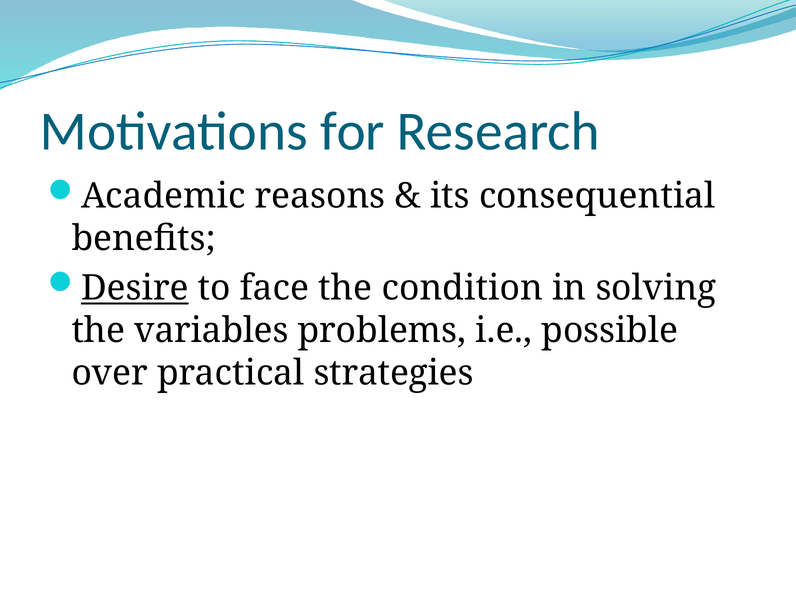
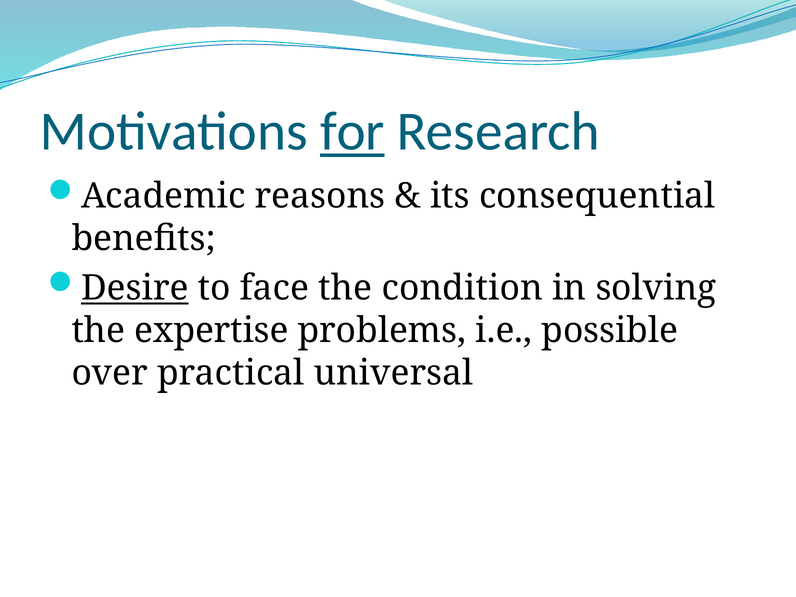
for underline: none -> present (352, 131)
variables: variables -> expertise (211, 331)
strategies: strategies -> universal (393, 373)
